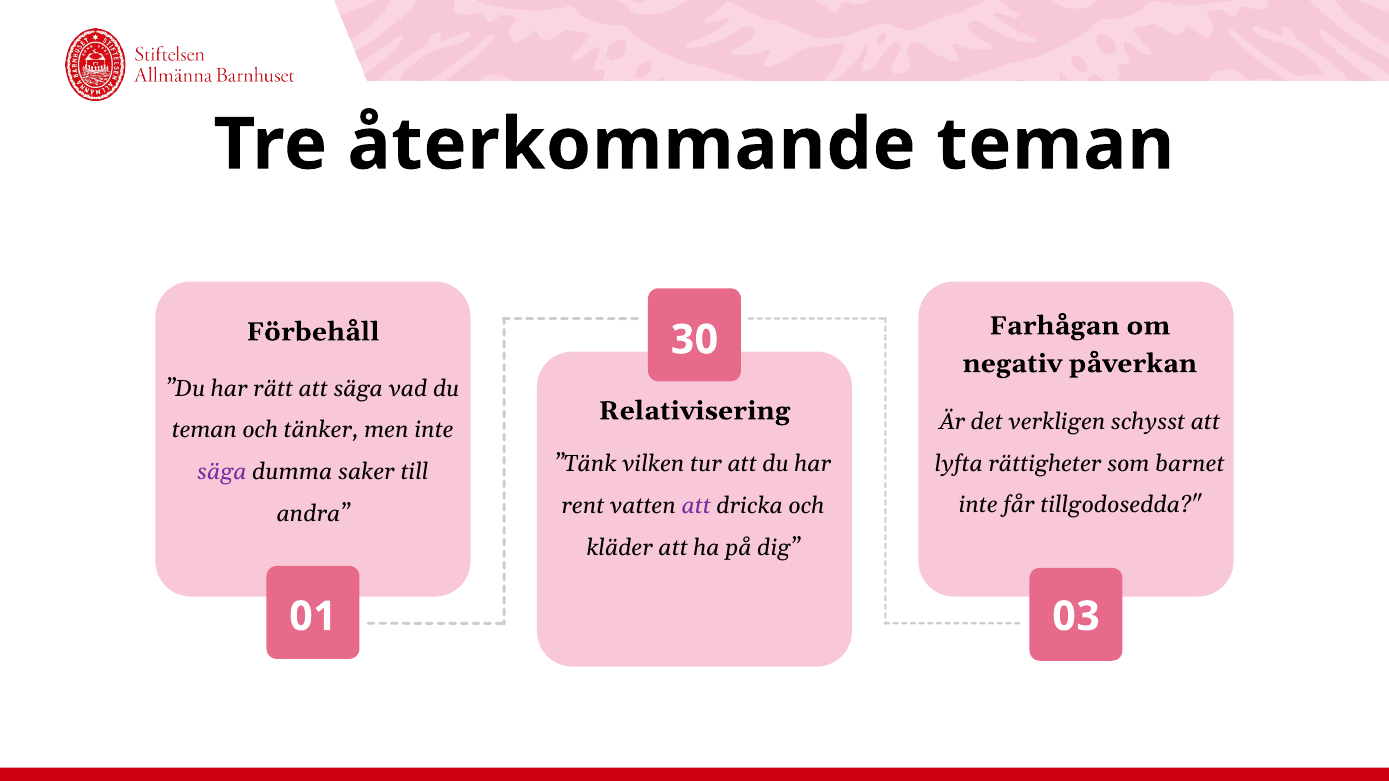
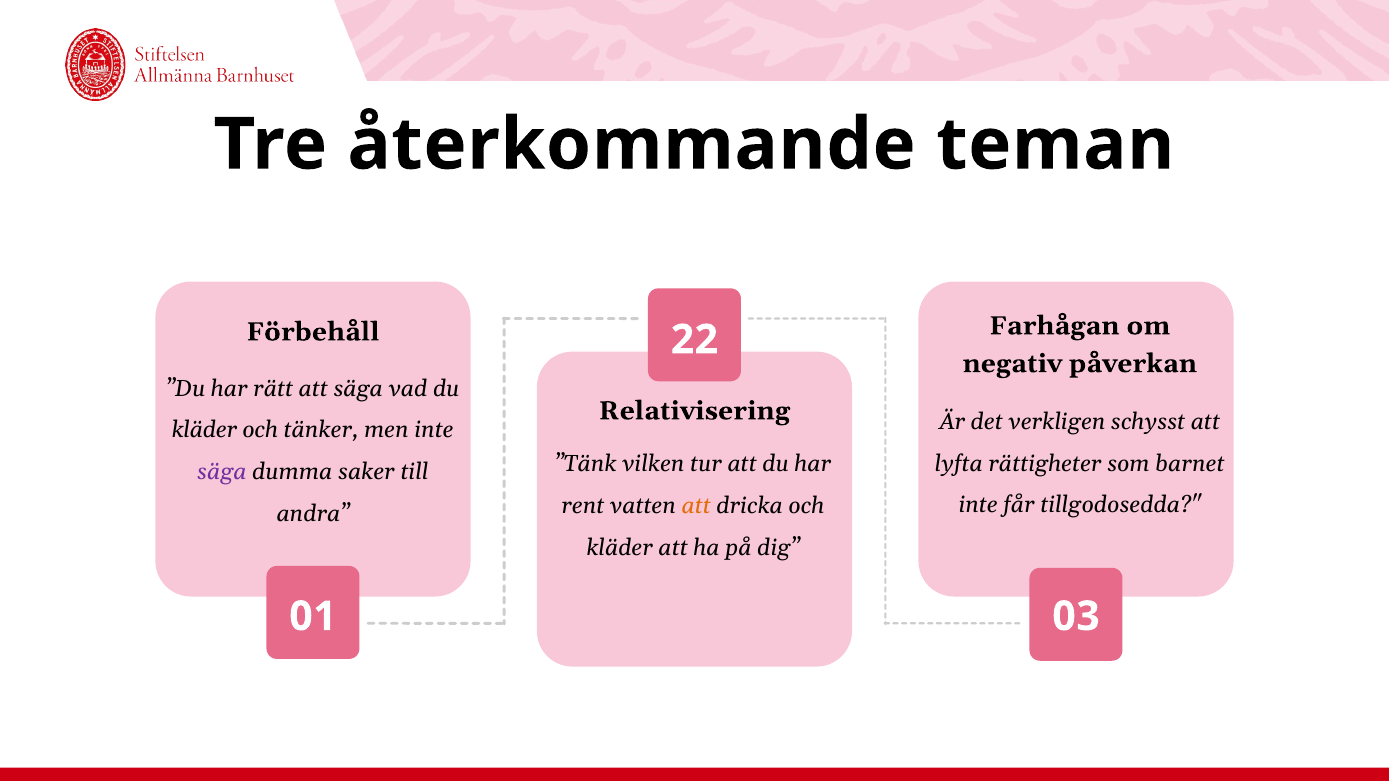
30: 30 -> 22 (694, 340)
teman: teman -> kläder (204, 430)
att colour: purple -> orange (696, 506)
